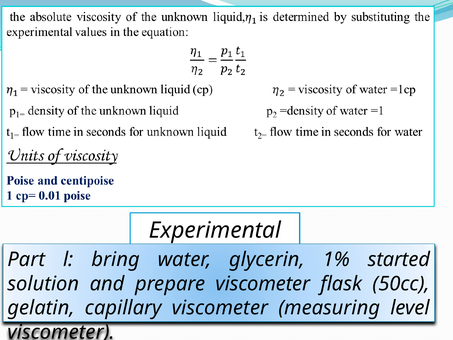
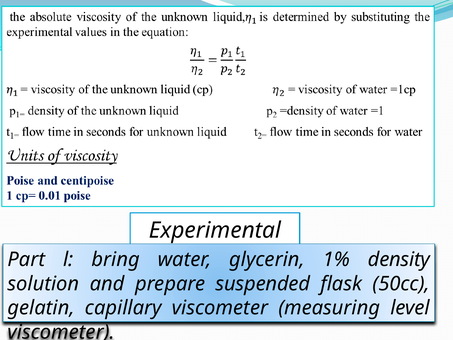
started: started -> density (399, 259)
prepare viscometer: viscometer -> suspended (263, 284)
